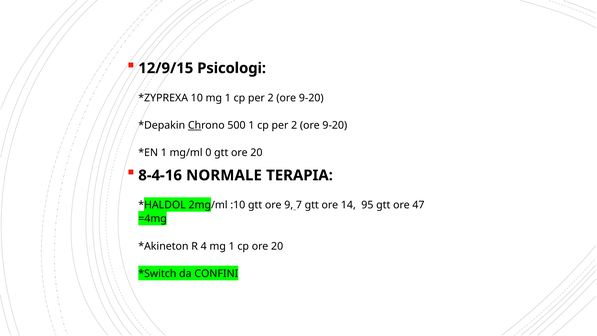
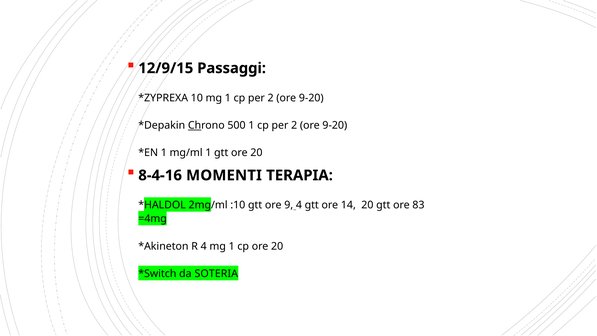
Psicologi: Psicologi -> Passaggi (232, 68)
mg/ml 0: 0 -> 1 (208, 153)
NORMALE: NORMALE -> MOMENTI (224, 175)
9 7: 7 -> 4 (299, 205)
14 95: 95 -> 20 (367, 205)
47: 47 -> 83 (418, 205)
CONFINI: CONFINI -> SOTERIA (216, 273)
